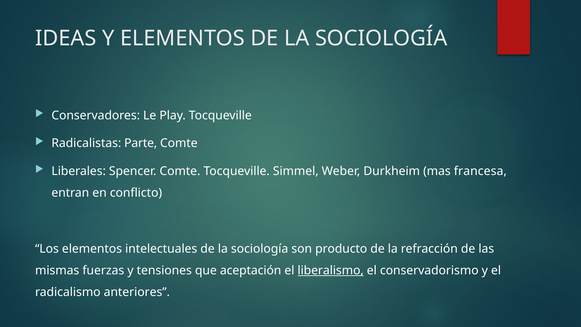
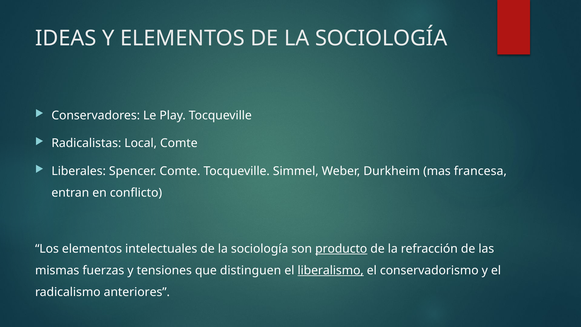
Parte: Parte -> Local (141, 143)
producto underline: none -> present (341, 249)
aceptación: aceptación -> distinguen (251, 270)
